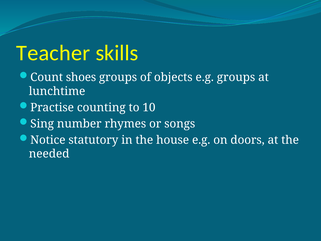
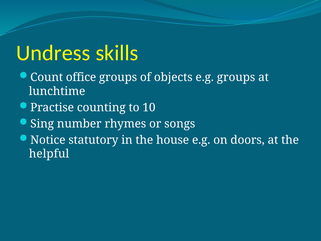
Teacher: Teacher -> Undress (53, 53)
shoes: shoes -> office (81, 77)
needed: needed -> helpful (49, 154)
